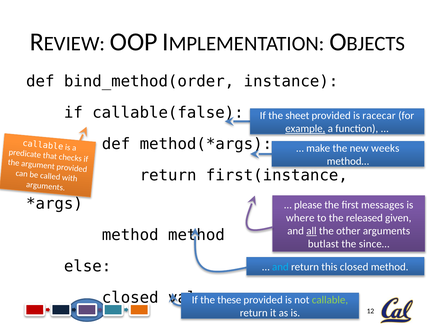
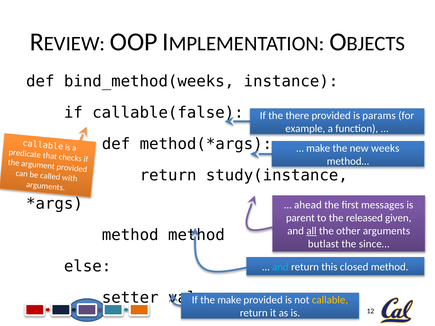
bind_method(order: bind_method(order -> bind_method(weeks (149, 81)
sheet: sheet -> there (297, 116)
racecar: racecar -> params (379, 116)
example underline: present -> none (305, 129)
first(instance: first(instance -> study(instance (277, 175)
please: please -> ahead (308, 205)
where: where -> parent (300, 218)
closed: closed -> setter (130, 298)
these: these -> make (229, 300)
callable colour: light green -> yellow (330, 300)
